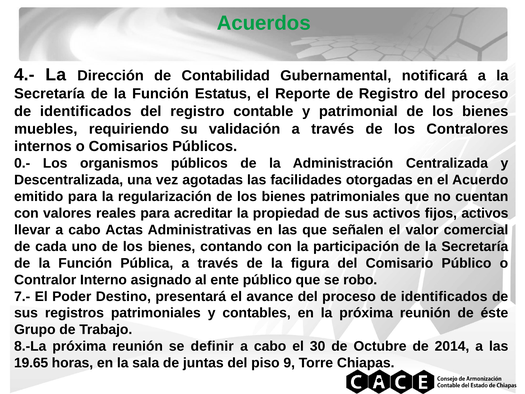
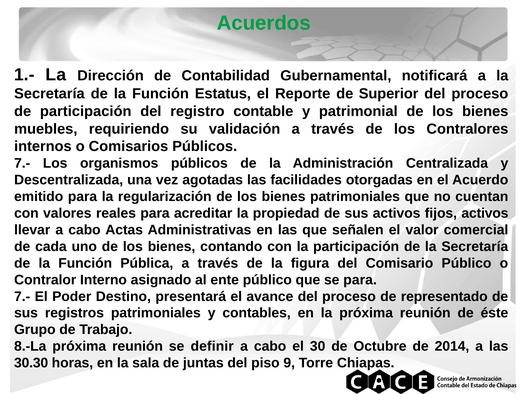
4.-: 4.- -> 1.- (24, 75)
de Registro: Registro -> Superior (389, 94)
identificados: identificados -> participación (86, 111)
0.-: 0.- -> 7.- (22, 163)
se robo: robo -> para (360, 280)
identificados: identificados -> representado (444, 296)
19.65: 19.65 -> 30.30 (31, 363)
